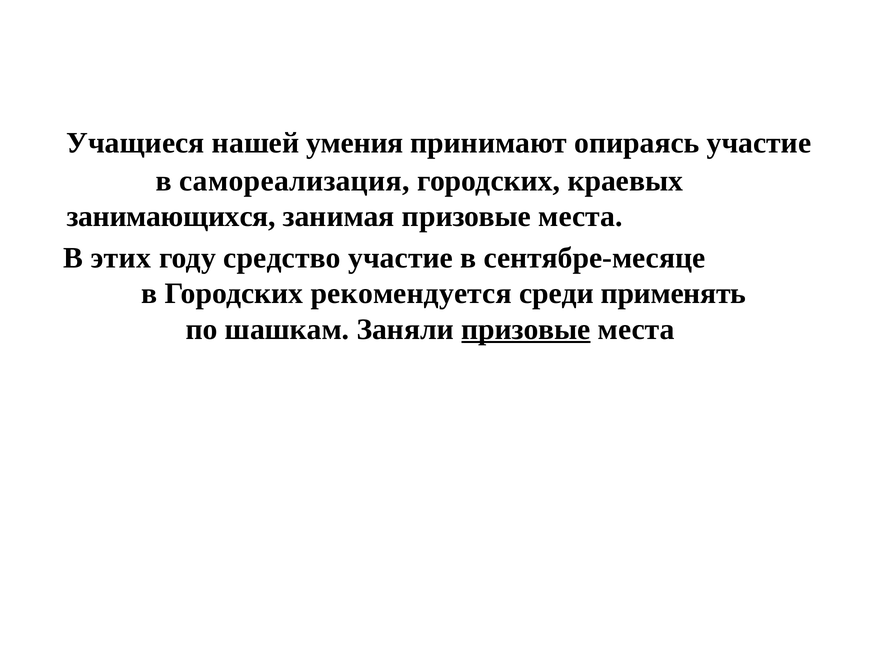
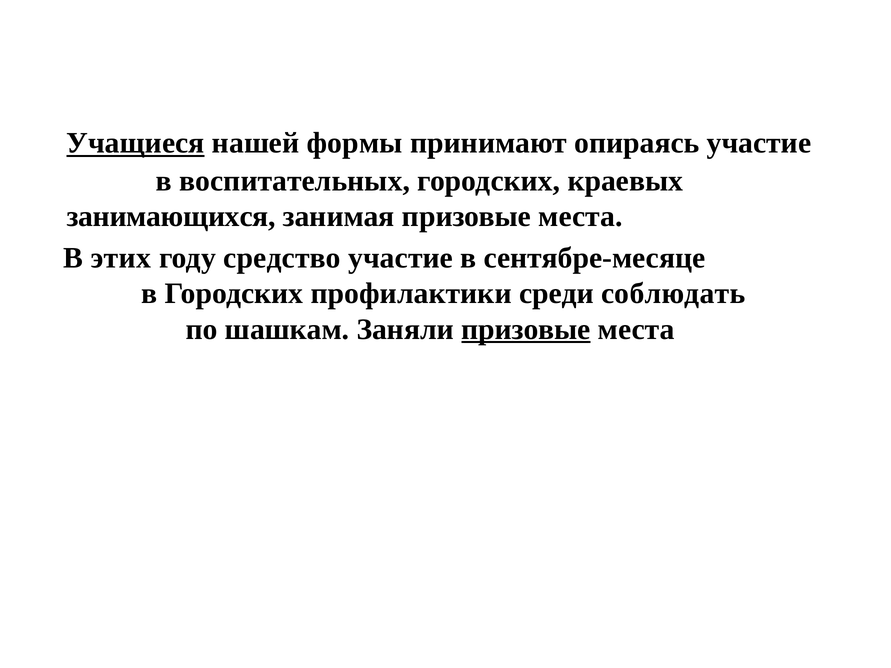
Учащиеся underline: none -> present (135, 143)
умения: умения -> формы (355, 143)
самореализация: самореализация -> воспитательных (295, 181)
рекомендуется: рекомендуется -> профилактики (411, 294)
применять: применять -> соблюдать (673, 294)
